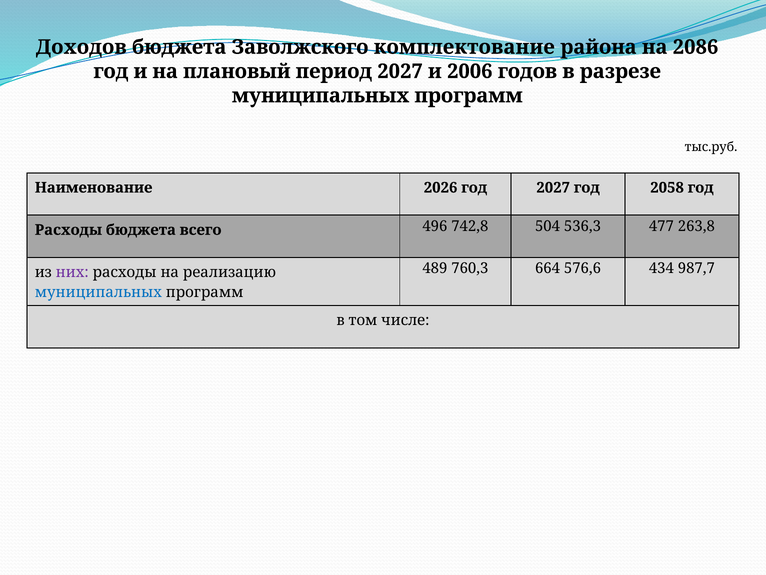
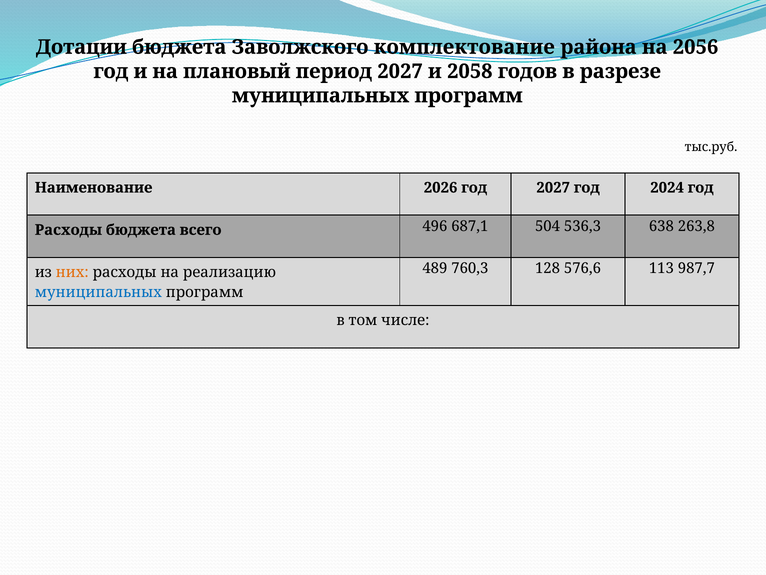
Доходов: Доходов -> Дотации (81, 47)
2086: 2086 -> 2056 (696, 47)
2006: 2006 -> 2058 (470, 71)
2058: 2058 -> 2024 (667, 188)
742,8: 742,8 -> 687,1 (470, 226)
477: 477 -> 638 (661, 226)
664: 664 -> 128 (548, 268)
434: 434 -> 113 (661, 268)
них colour: purple -> orange (72, 272)
